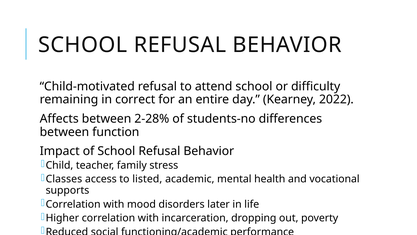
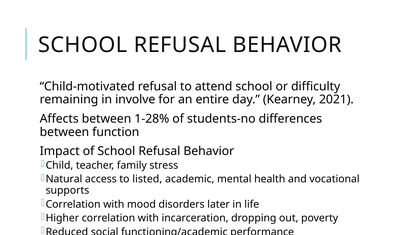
correct: correct -> involve (135, 99)
2022: 2022 -> 2021 (336, 99)
2-28%: 2-28% -> 1-28% (152, 119)
Classes: Classes -> Natural (64, 179)
